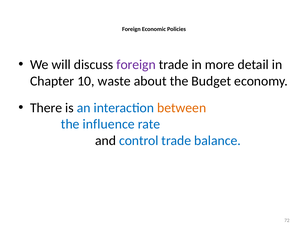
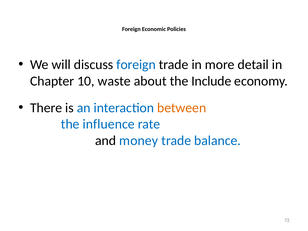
foreign colour: purple -> blue (136, 65)
Budget: Budget -> Include (211, 81)
control: control -> money (139, 141)
